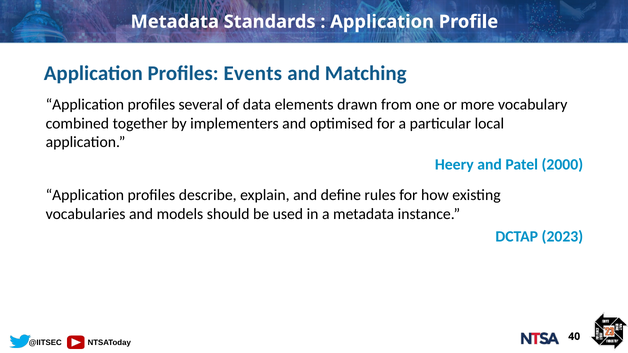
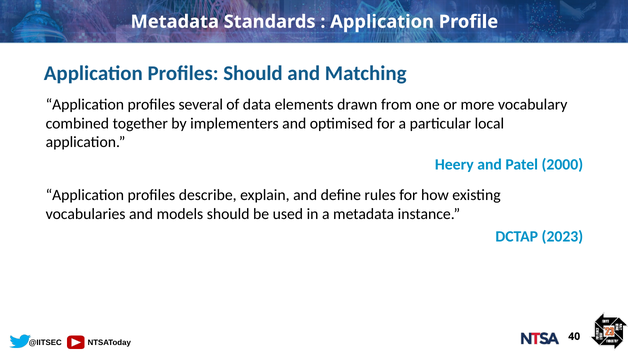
Profiles Events: Events -> Should (253, 74)
